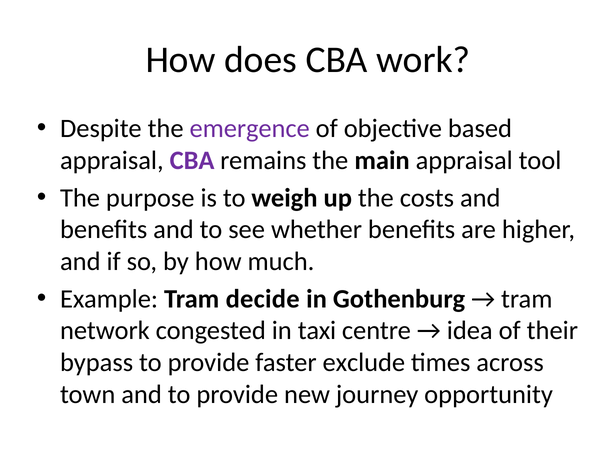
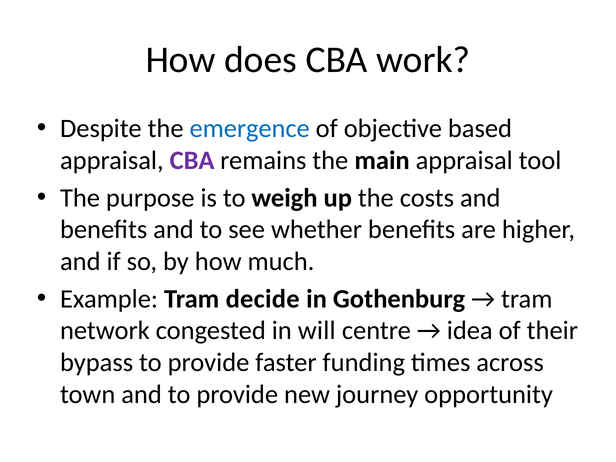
emergence colour: purple -> blue (250, 129)
taxi: taxi -> will (317, 331)
exclude: exclude -> funding (364, 363)
